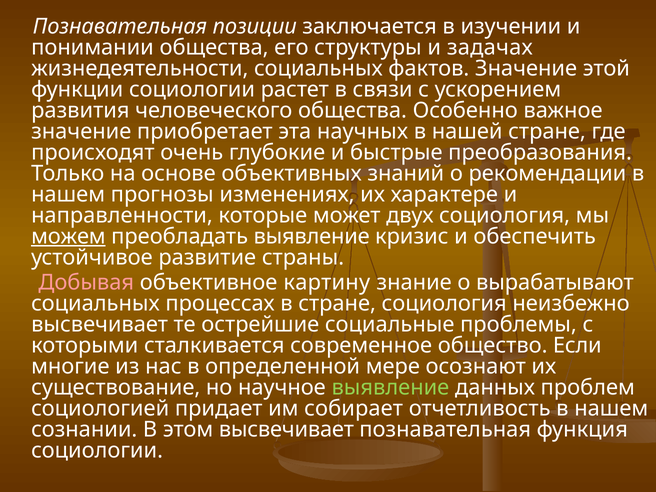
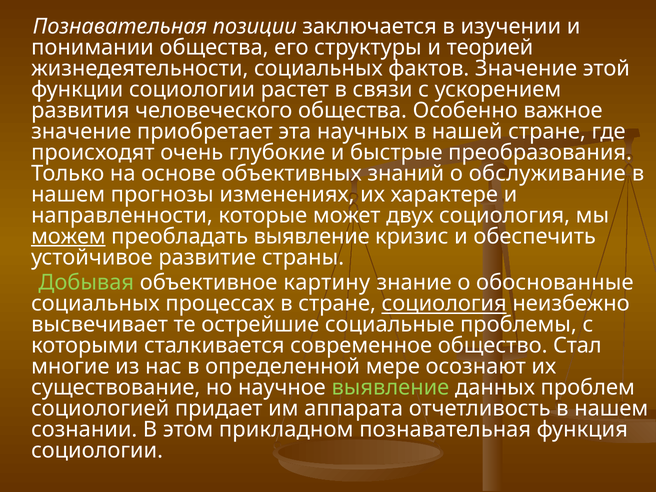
задачах: задачах -> теорией (490, 47)
рекомендации: рекомендации -> обслуживание (547, 173)
Добывая colour: pink -> light green (86, 283)
вырабатывают: вырабатывают -> обоснованные (555, 283)
социология underline: none -> present (444, 304)
Если: Если -> Стал (577, 346)
собирает: собирает -> аппарата (354, 409)
этом высвечивает: высвечивает -> прикладном (286, 430)
